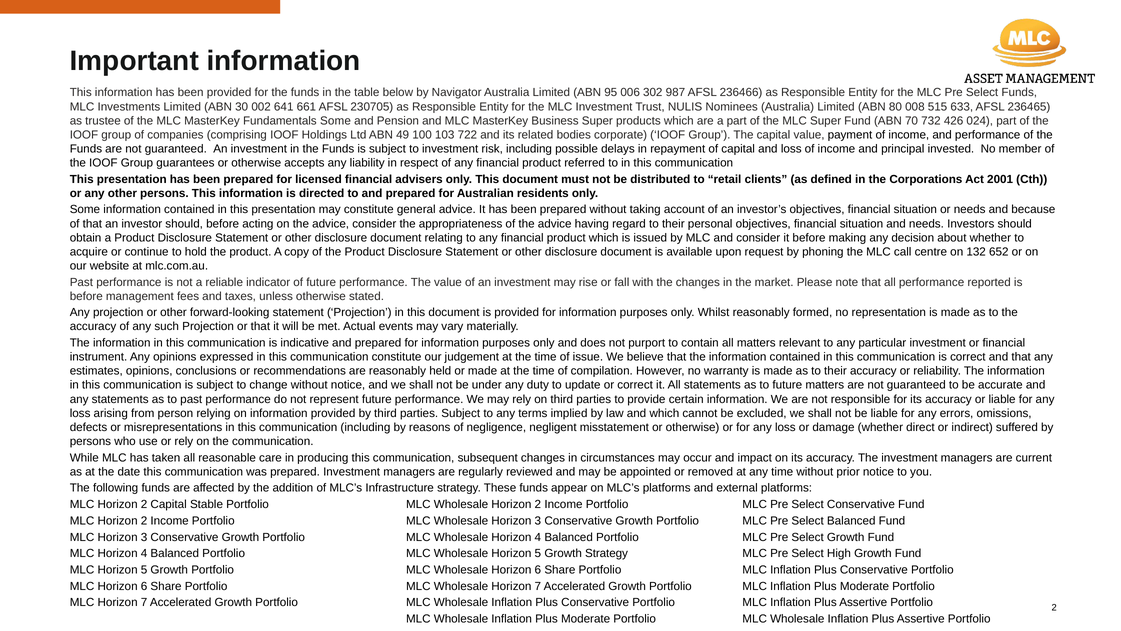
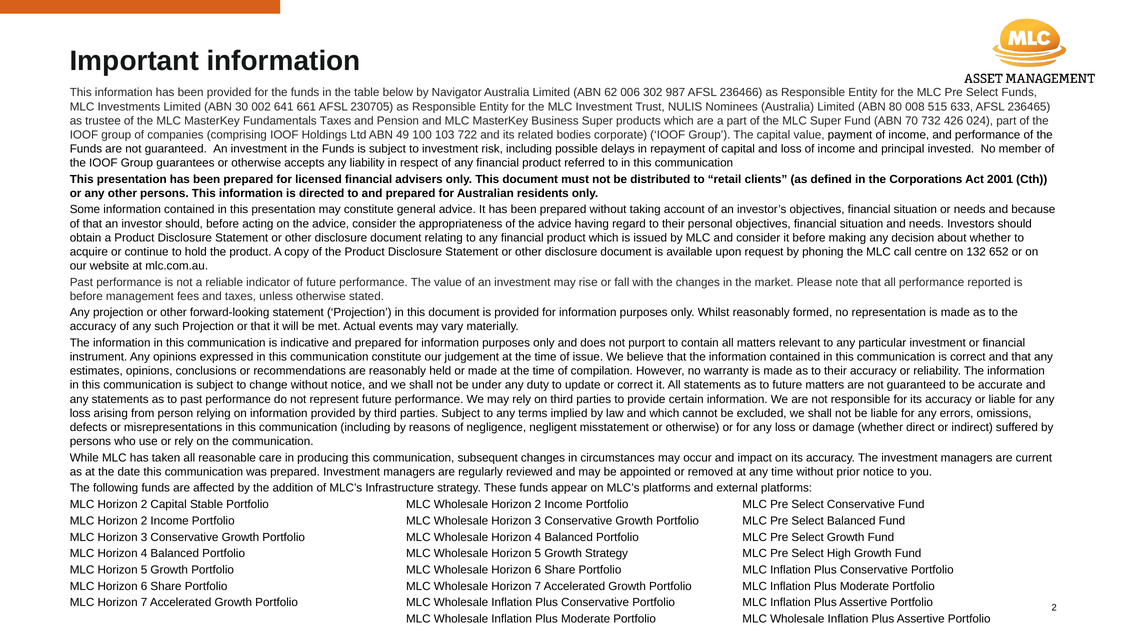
95: 95 -> 62 (611, 93)
Fundamentals Some: Some -> Taxes (336, 121)
